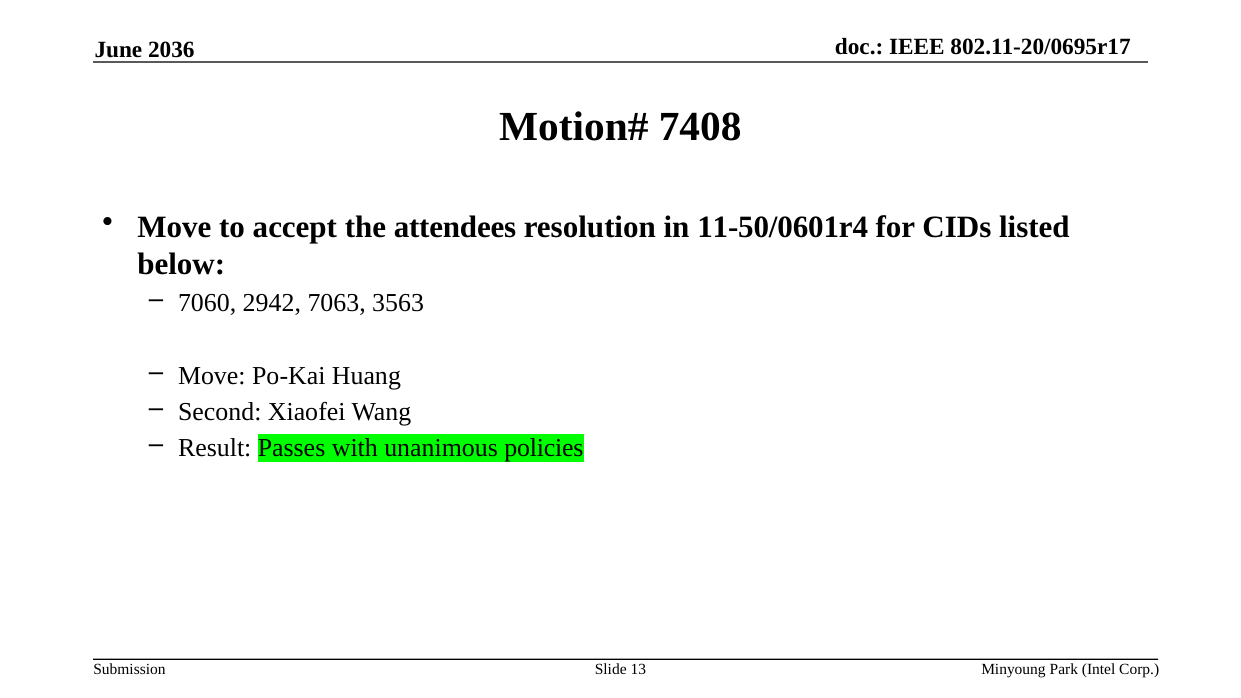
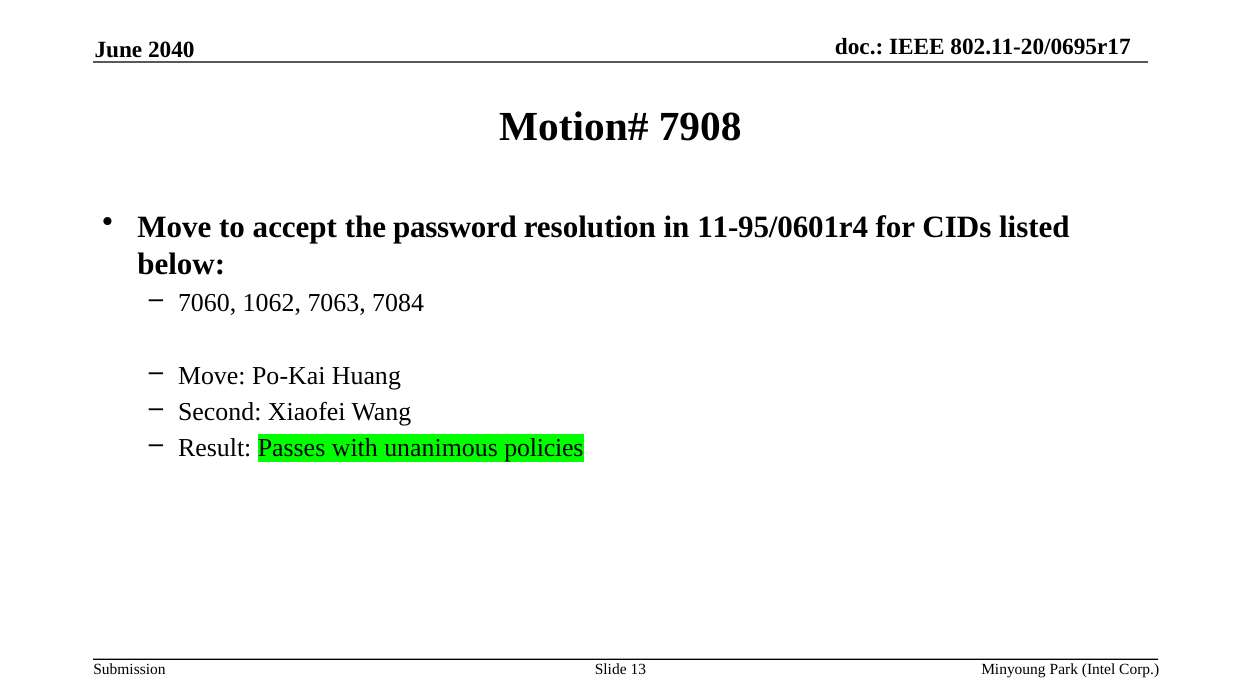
2036: 2036 -> 2040 (171, 50)
7408: 7408 -> 7908 (700, 127)
attendees: attendees -> password (455, 227)
11-50/0601r4: 11-50/0601r4 -> 11-95/0601r4 (783, 227)
2942: 2942 -> 1062 (272, 303)
3563: 3563 -> 7084 (398, 303)
